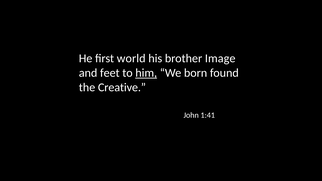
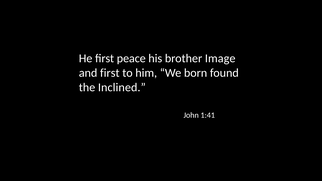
world: world -> peace (131, 59)
and feet: feet -> first (110, 73)
him underline: present -> none (146, 73)
Creative: Creative -> Inclined (122, 88)
